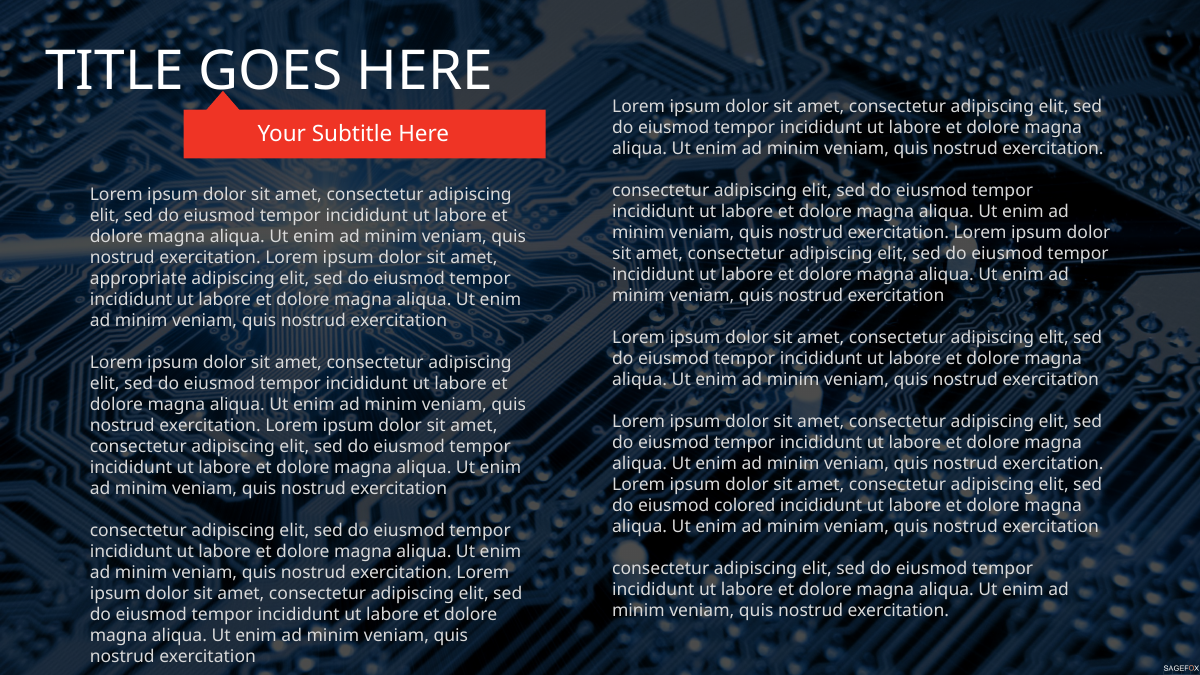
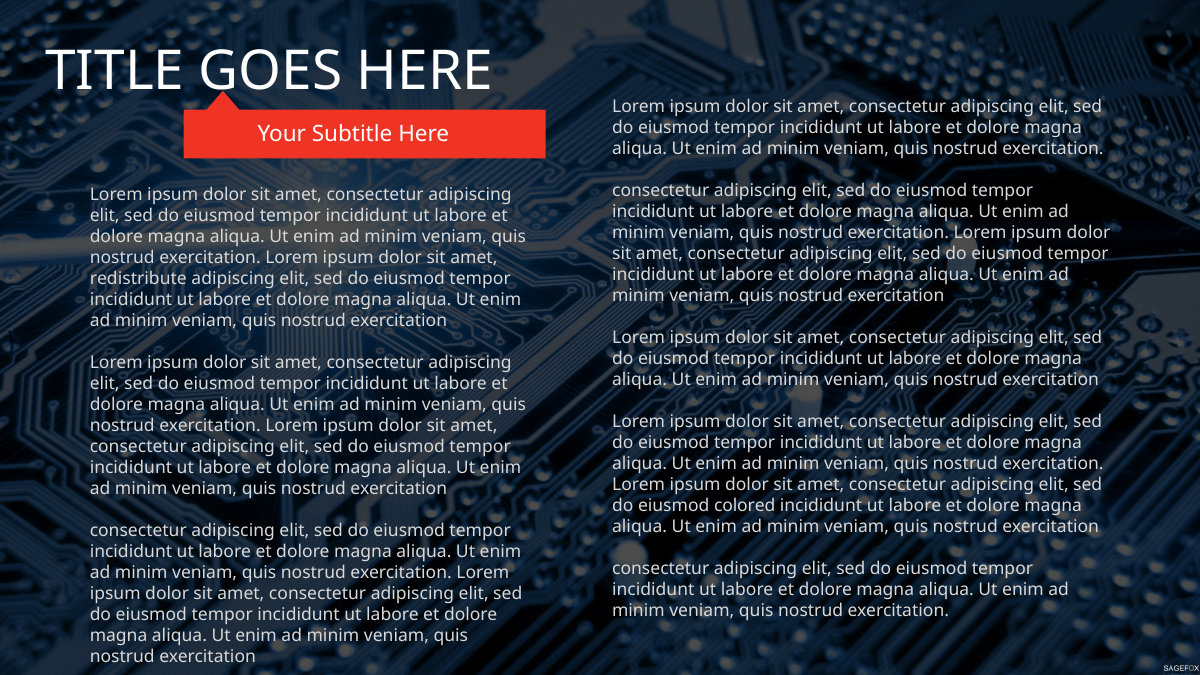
appropriate: appropriate -> redistribute (138, 278)
